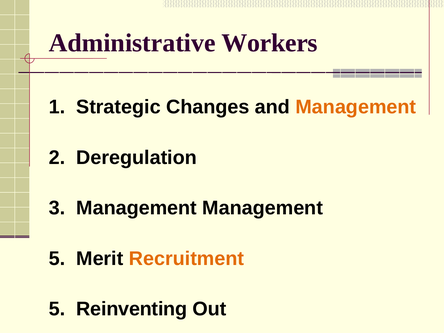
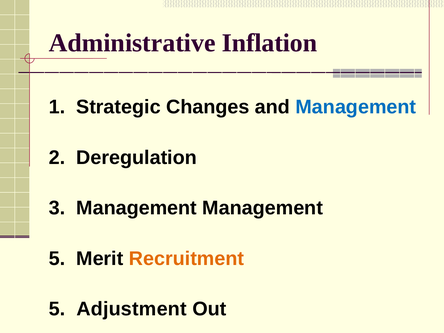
Workers: Workers -> Inflation (270, 43)
Management colour: orange -> blue (356, 107)
Reinventing: Reinventing -> Adjustment (132, 309)
